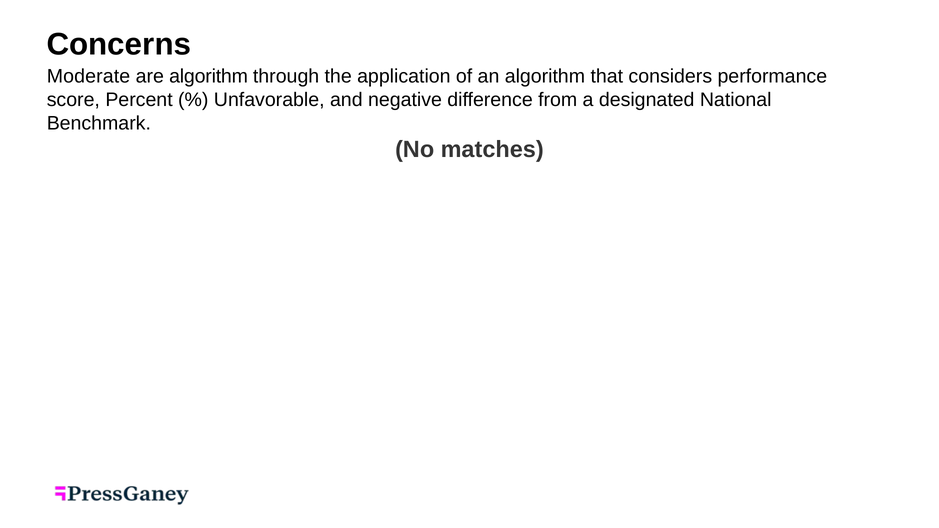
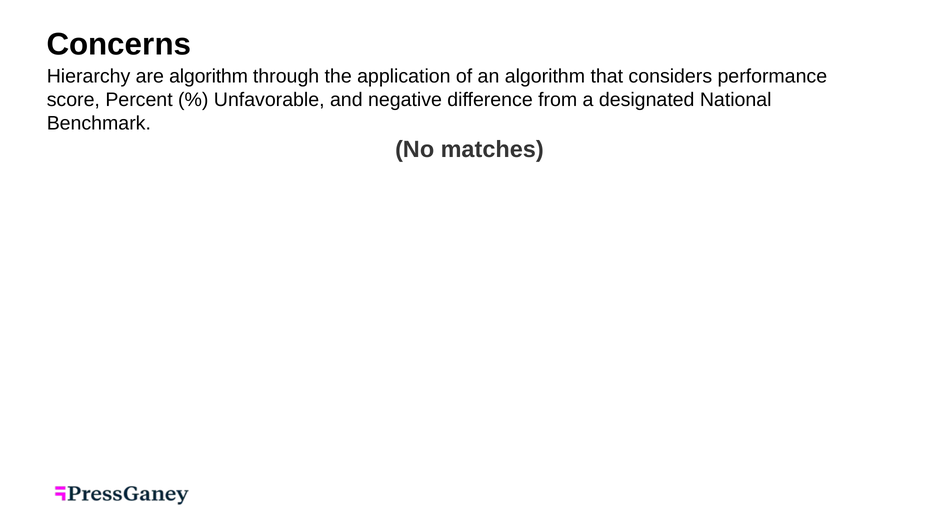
Moderate: Moderate -> Hierarchy (89, 76)
